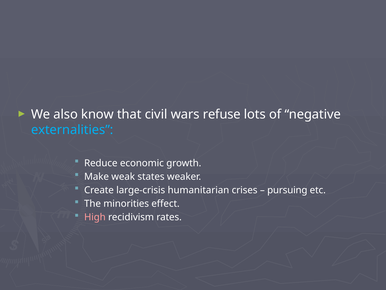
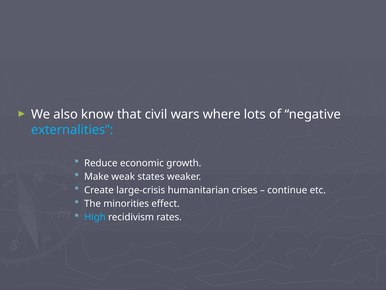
refuse: refuse -> where (222, 114)
pursuing: pursuing -> continue (287, 190)
High colour: pink -> light blue (95, 217)
